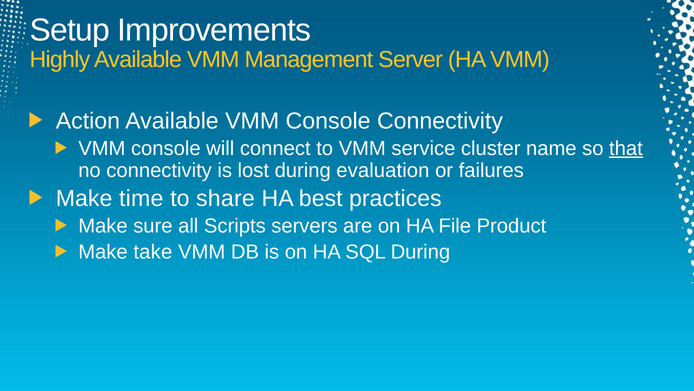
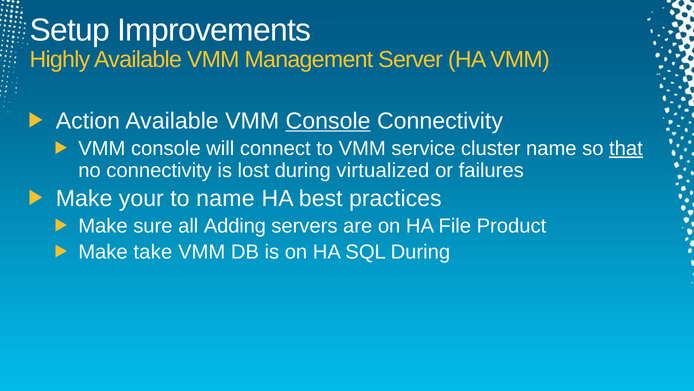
Console underline: none -> present (328, 121)
evaluation: evaluation -> virtualized (383, 170)
time: time -> your (141, 198)
to share: share -> name (225, 198)
Scripts: Scripts -> Adding (235, 226)
